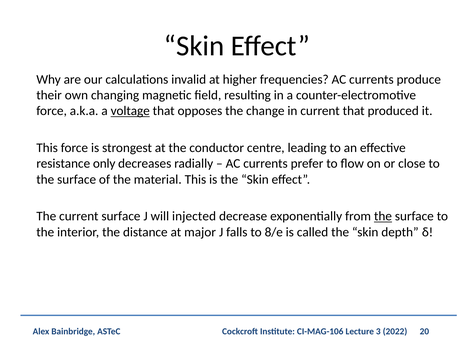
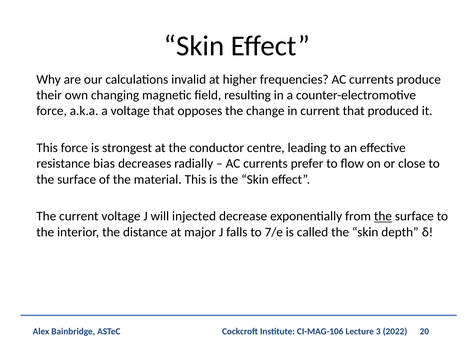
voltage underline: present -> none (130, 111)
only: only -> bias (104, 164)
current surface: surface -> voltage (121, 217)
8/e: 8/e -> 7/e (274, 232)
